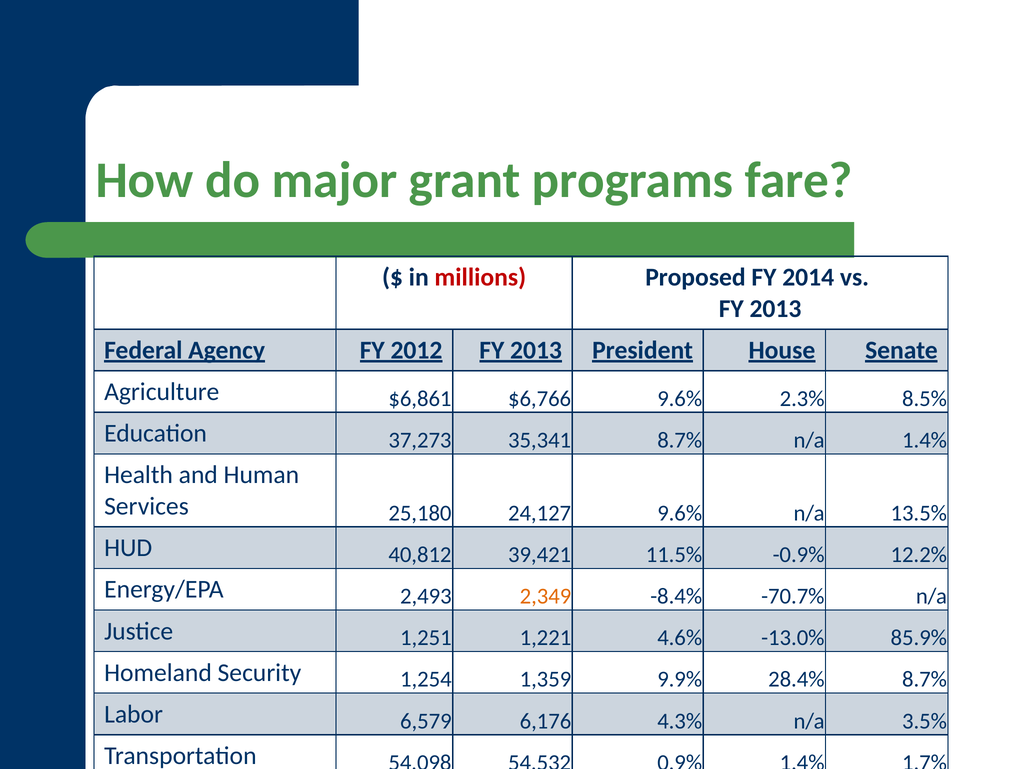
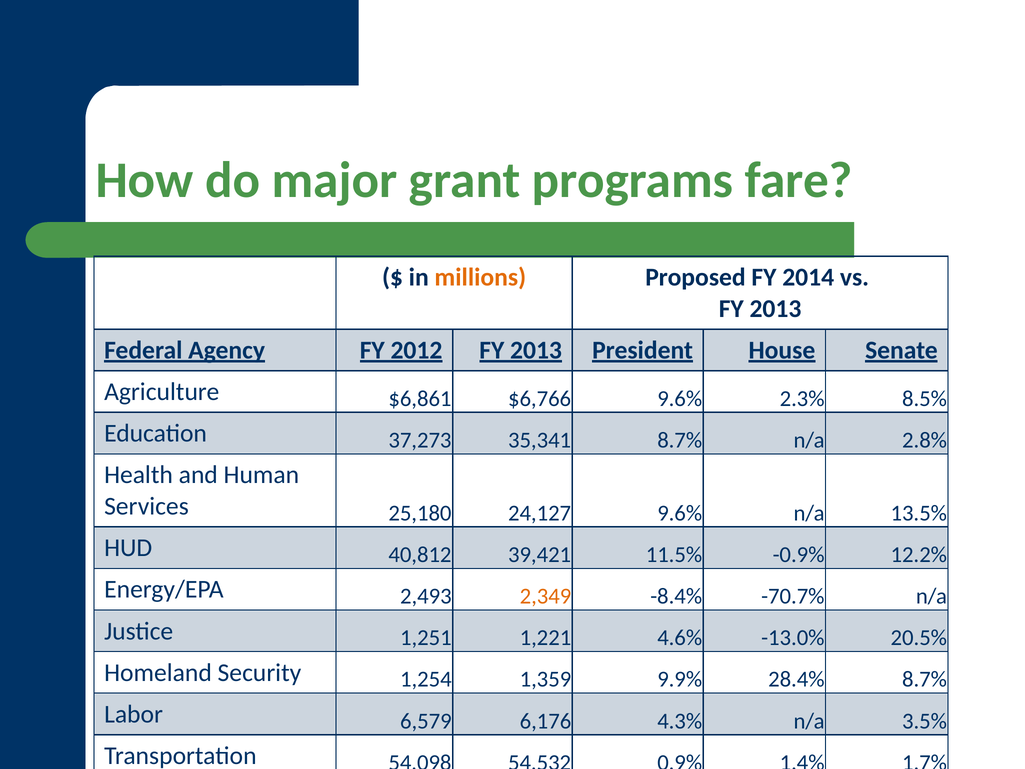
millions colour: red -> orange (480, 277)
n/a 1.4%: 1.4% -> 2.8% (925, 440)
85.9%: 85.9% -> 20.5% (919, 638)
